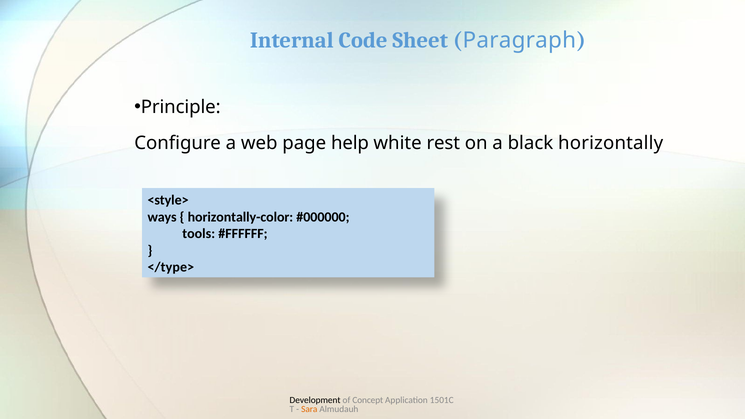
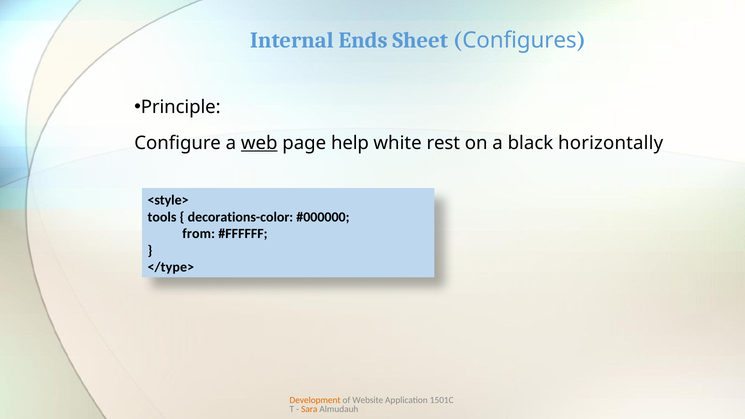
Code: Code -> Ends (363, 40)
Paragraph: Paragraph -> Configures (519, 40)
web underline: none -> present (259, 143)
ways: ways -> tools (162, 217)
horizontally-color: horizontally-color -> decorations-color (240, 217)
tools: tools -> from (199, 234)
Development colour: black -> orange (315, 400)
Concept: Concept -> Website (368, 400)
